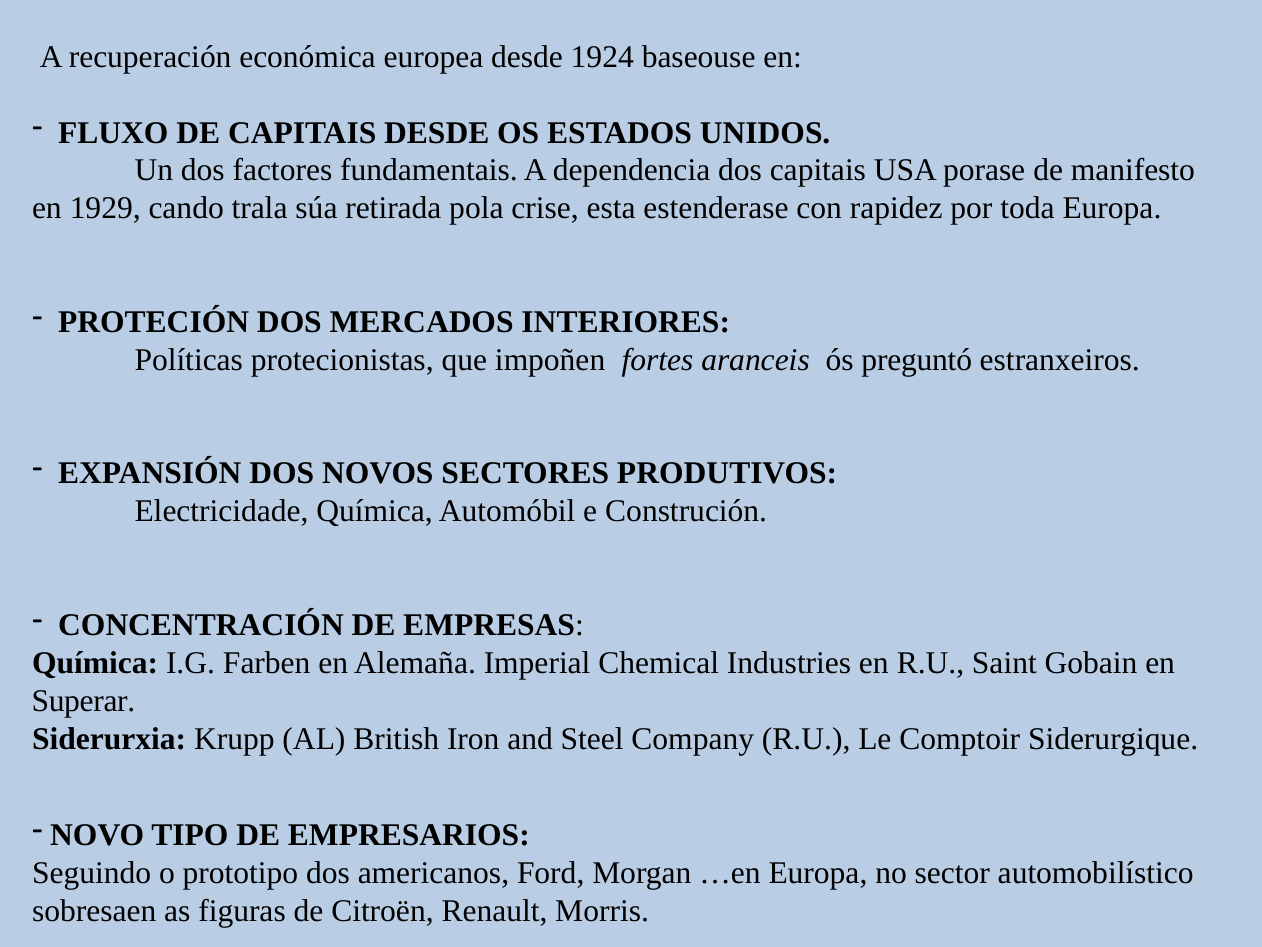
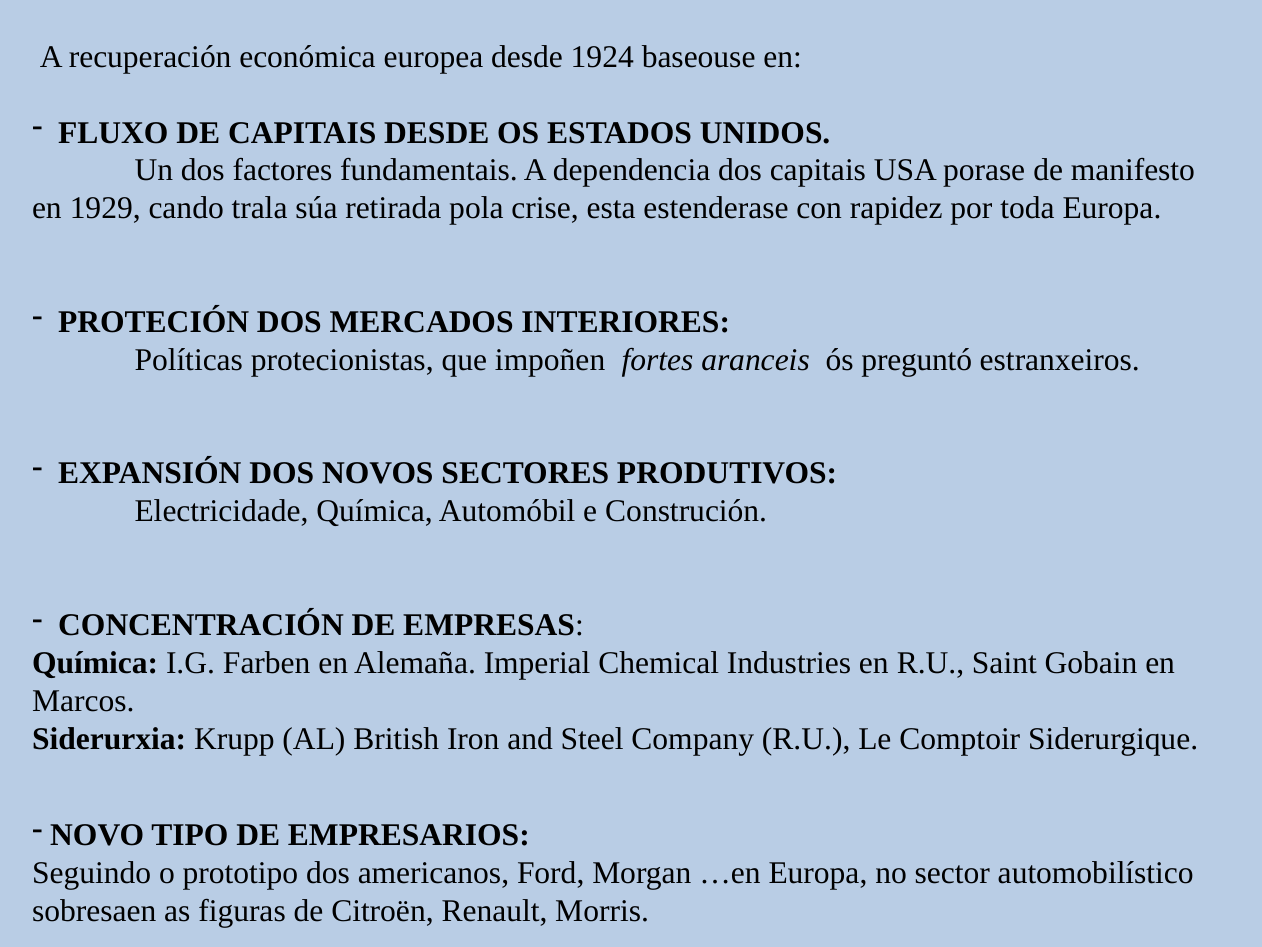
Superar: Superar -> Marcos (83, 700)
